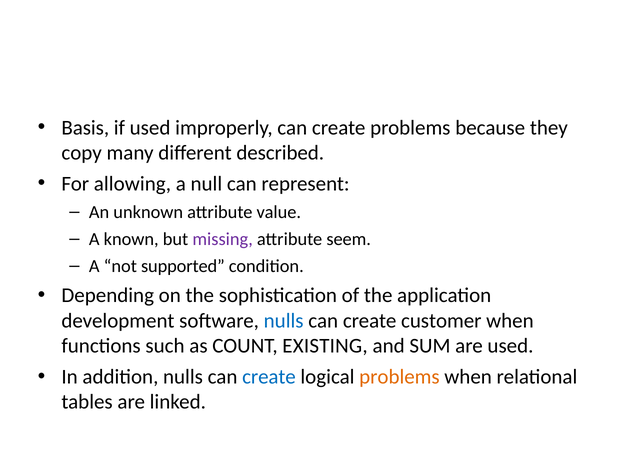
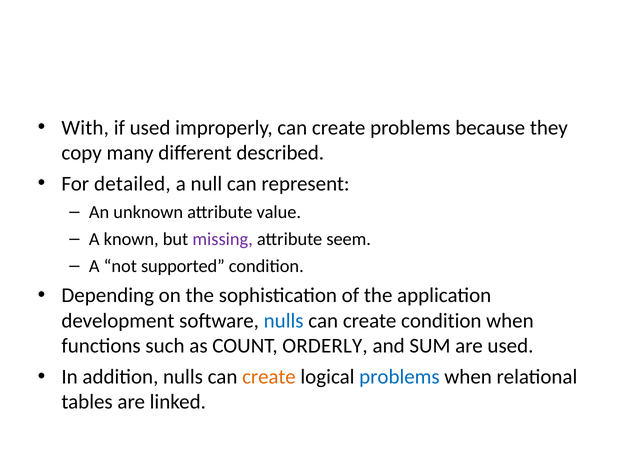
Basis: Basis -> With (85, 127)
allowing: allowing -> detailed (132, 183)
create customer: customer -> condition (441, 320)
EXISTING: EXISTING -> ORDERLY (325, 346)
create colour: blue -> orange (269, 376)
problems colour: orange -> blue (399, 376)
